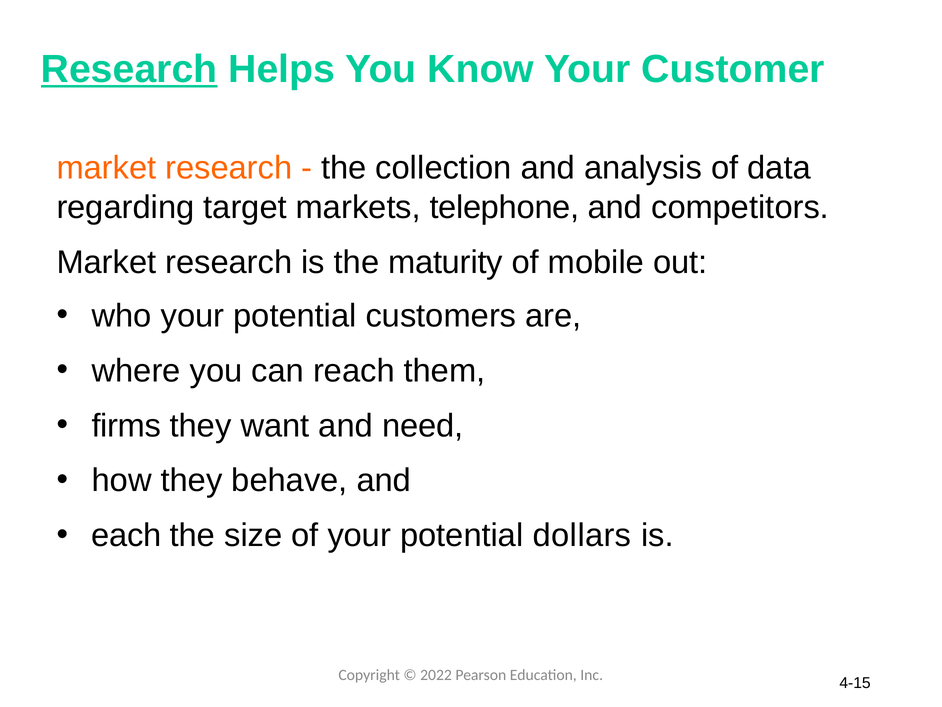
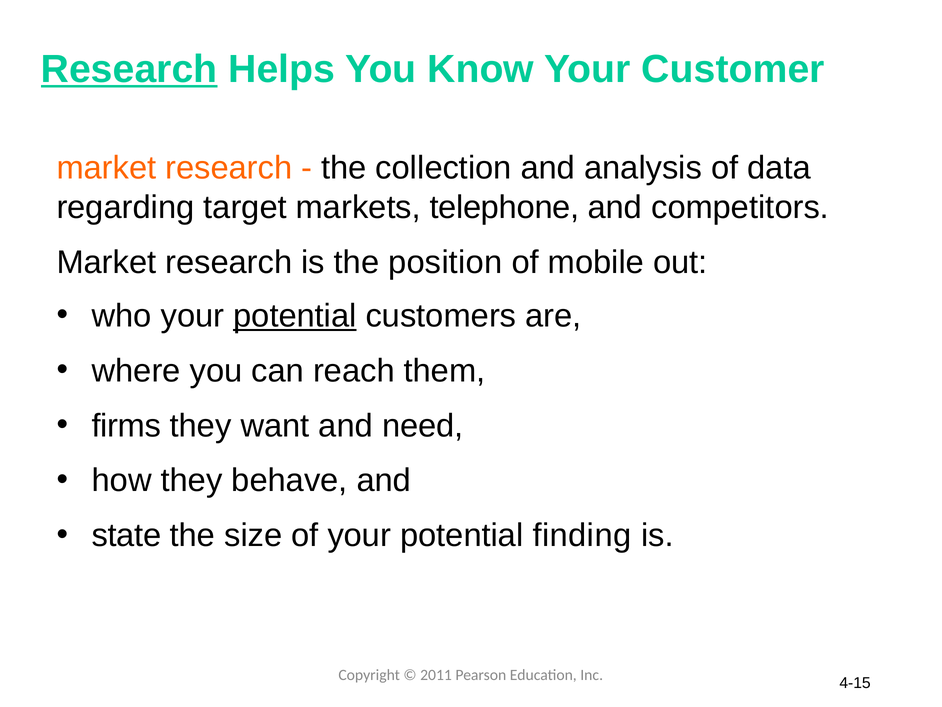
maturity: maturity -> position (445, 262)
potential underline: none -> present (295, 316)
each: each -> state (126, 535)
dollars: dollars -> finding (582, 535)
2022: 2022 -> 2011 (436, 675)
